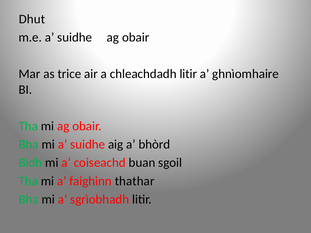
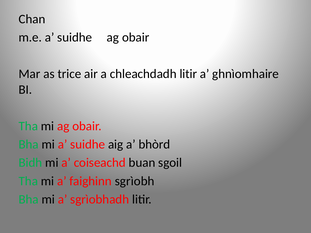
Dhut: Dhut -> Chan (32, 19)
thathar: thathar -> sgrìobh (135, 181)
